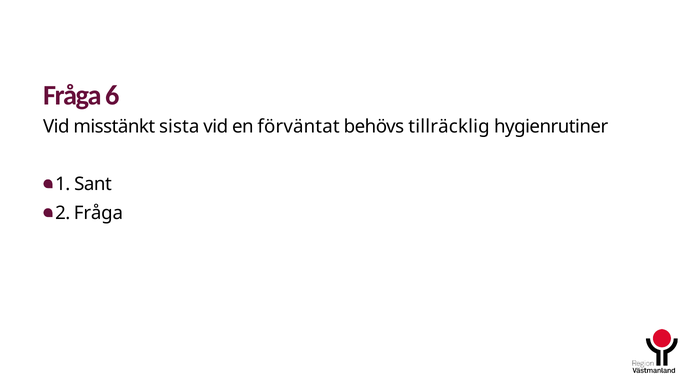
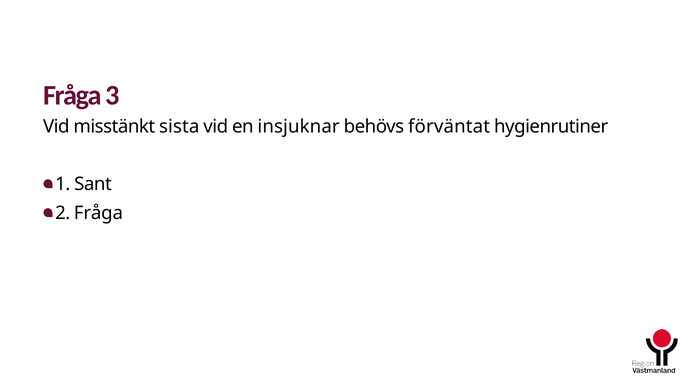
6: 6 -> 3 (113, 96)
förväntat: förväntat -> insjuknar (299, 127)
tillräcklig: tillräcklig -> förväntat (449, 127)
